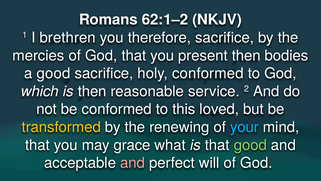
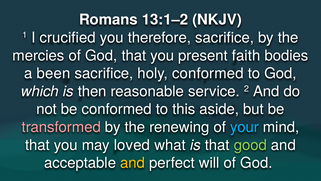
62:1–2: 62:1–2 -> 13:1–2 (165, 20)
brethren: brethren -> crucified (68, 38)
present then: then -> faith (246, 55)
a good: good -> been (54, 73)
loved: loved -> aside (219, 109)
transformed colour: yellow -> pink (61, 127)
grace: grace -> loved (132, 145)
and colour: pink -> yellow (133, 163)
